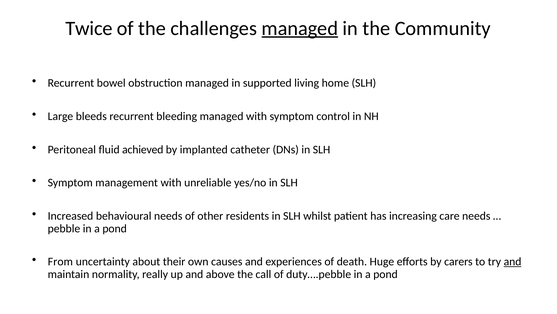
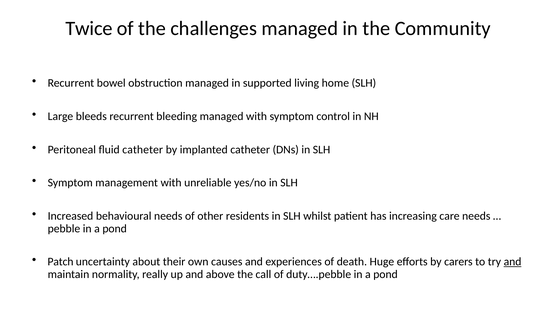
managed underline: present -> none (300, 28)
fluid achieved: achieved -> catheter (143, 149)
From: From -> Patch (60, 261)
